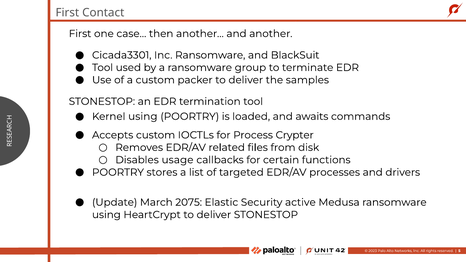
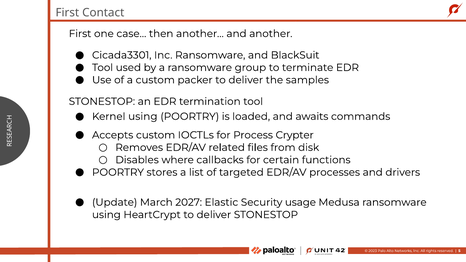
usage: usage -> where (178, 160)
2075: 2075 -> 2027 (189, 202)
active: active -> usage (300, 202)
